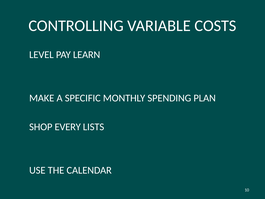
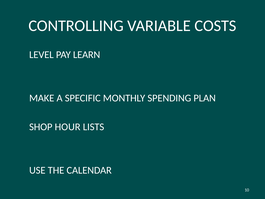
EVERY: EVERY -> HOUR (68, 127)
